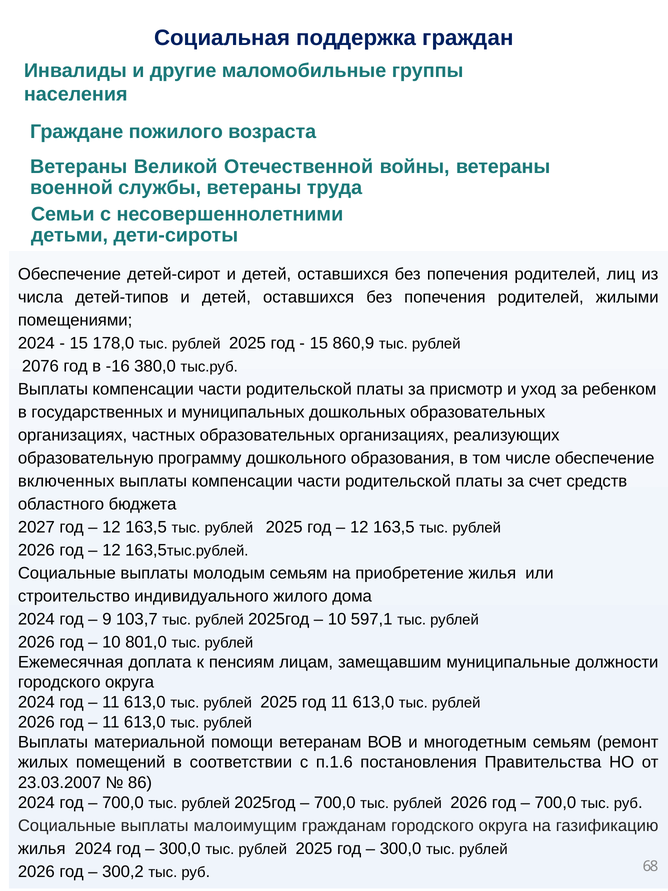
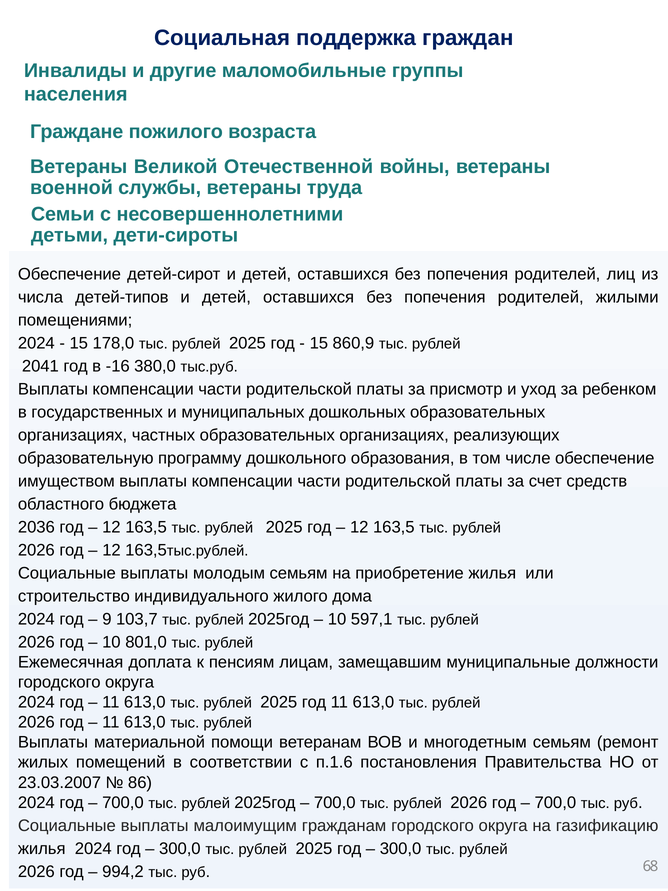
2076: 2076 -> 2041 (40, 366)
включенных: включенных -> имуществом (66, 481)
2027: 2027 -> 2036 (36, 527)
300,2: 300,2 -> 994,2 (123, 871)
